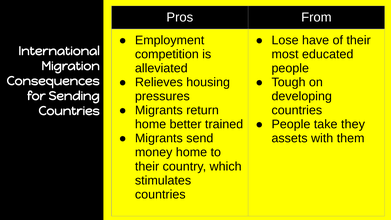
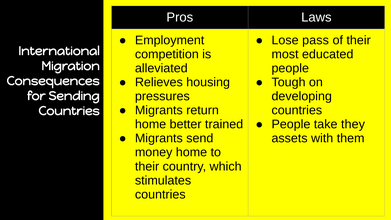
From: From -> Laws (316, 17)
have: have -> pass (316, 40)
